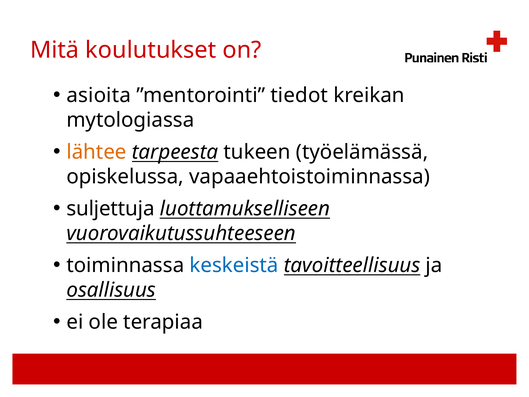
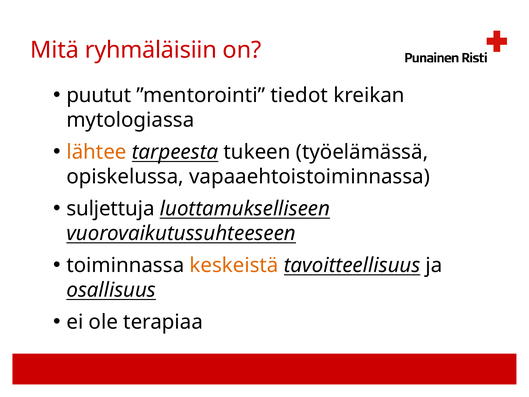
koulutukset: koulutukset -> ryhmäläisiin (151, 50)
asioita: asioita -> puutut (99, 95)
keskeistä colour: blue -> orange (234, 265)
